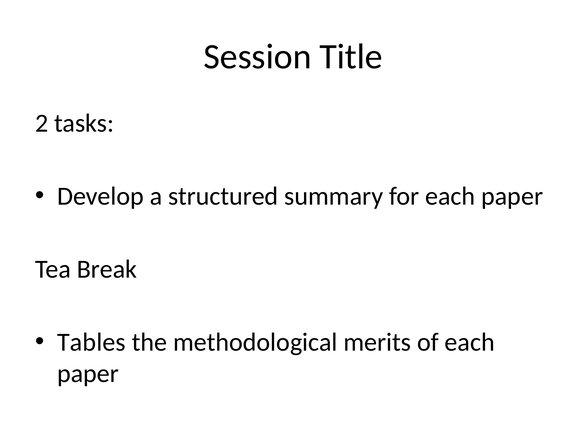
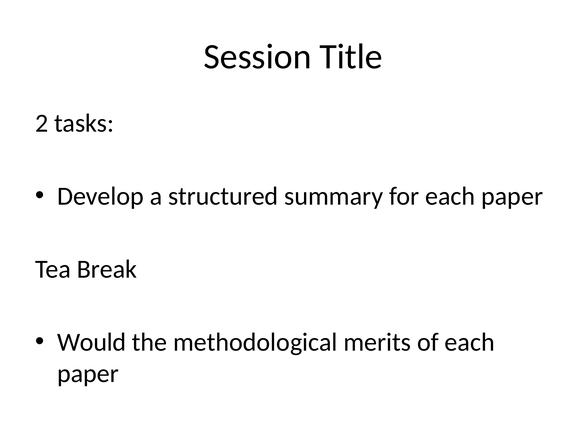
Tables: Tables -> Would (92, 342)
